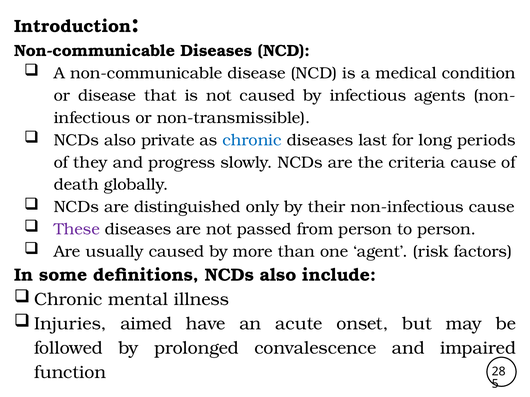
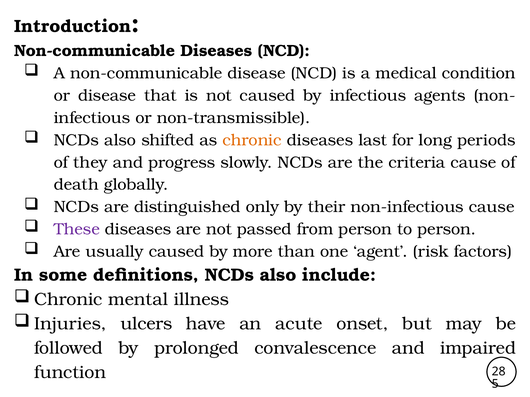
private: private -> shifted (168, 140)
chronic colour: blue -> orange (252, 140)
aimed: aimed -> ulcers (146, 324)
